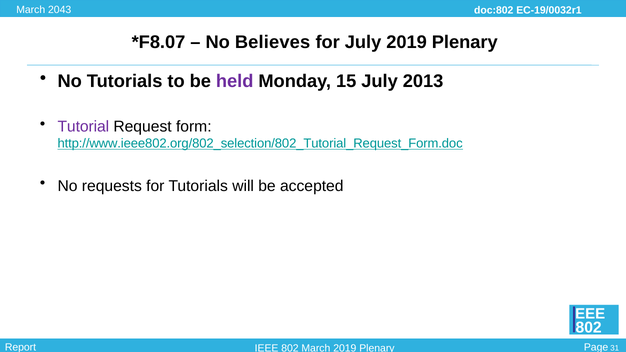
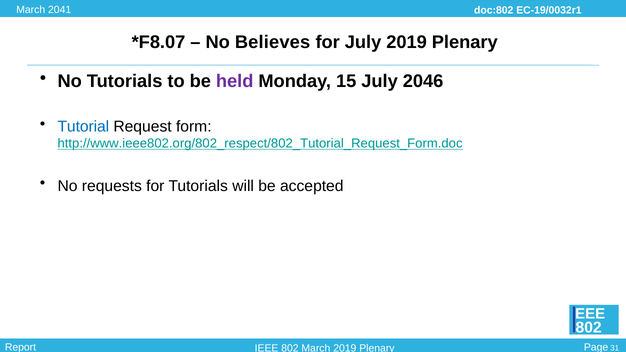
2043: 2043 -> 2041 (60, 10)
2013: 2013 -> 2046 (423, 81)
Tutorial colour: purple -> blue (83, 126)
http://www.ieee802.org/802_selection/802_Tutorial_Request_Form.doc: http://www.ieee802.org/802_selection/802_Tutorial_Request_Form.doc -> http://www.ieee802.org/802_respect/802_Tutorial_Request_Form.doc (260, 143)
